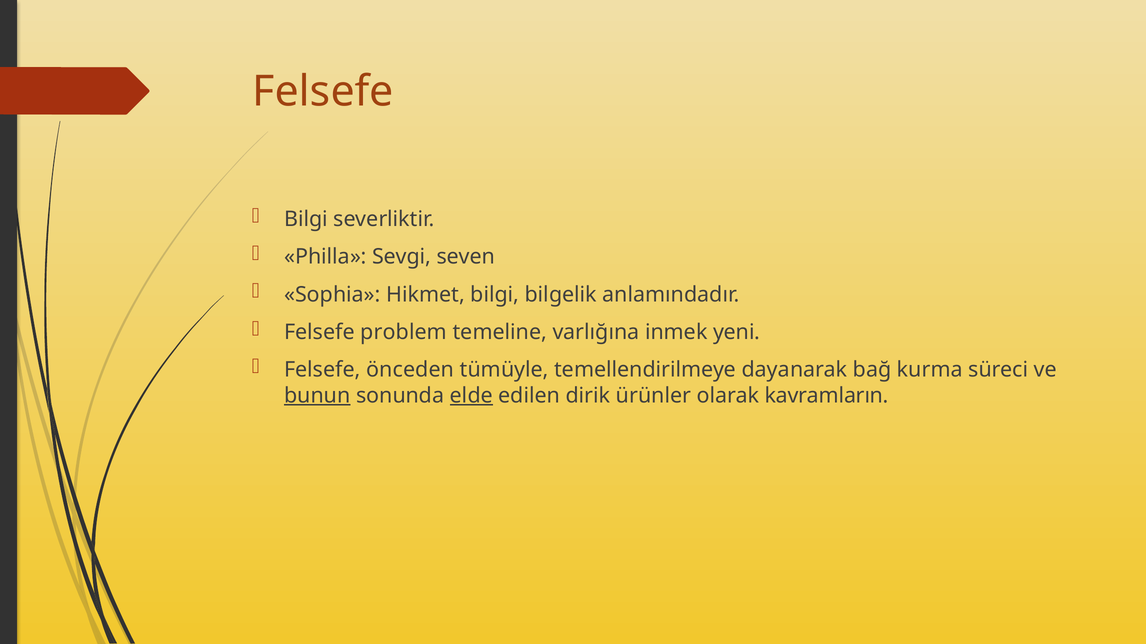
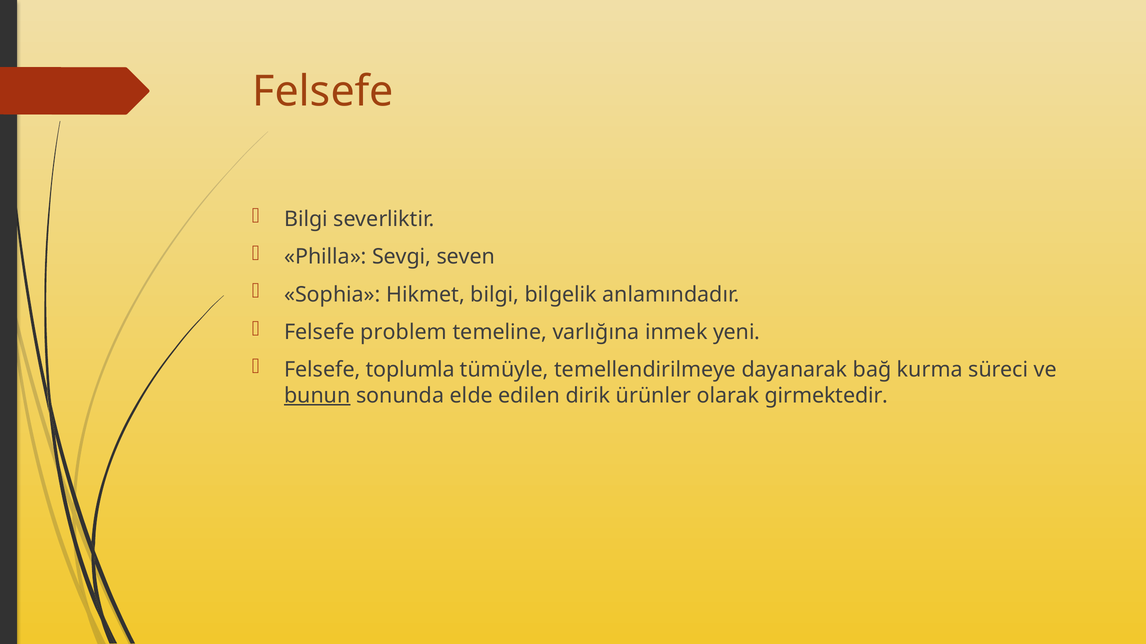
önceden: önceden -> toplumla (410, 370)
elde underline: present -> none (471, 396)
kavramların: kavramların -> girmektedir (827, 396)
